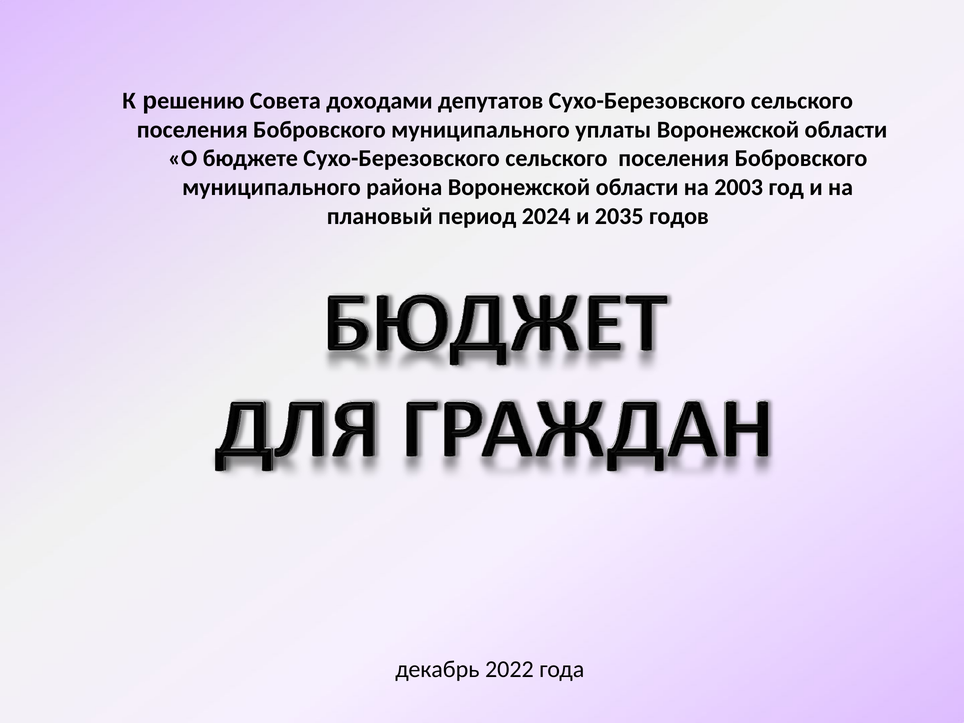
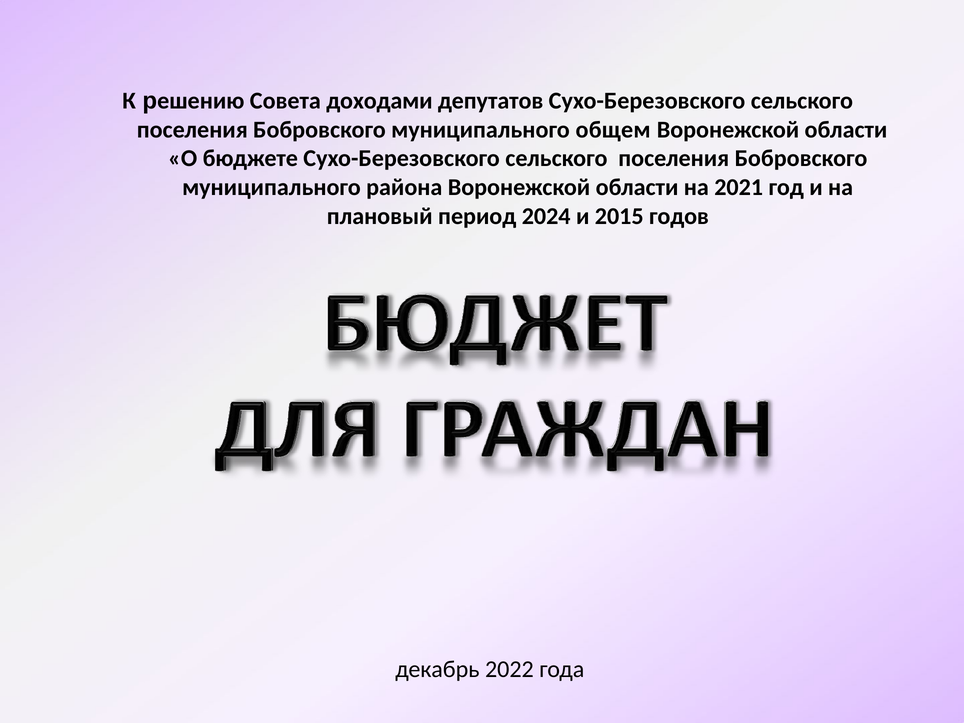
уплаты: уплаты -> общем (613, 130)
2003: 2003 -> 2021 (739, 187)
2035: 2035 -> 2015 (619, 216)
